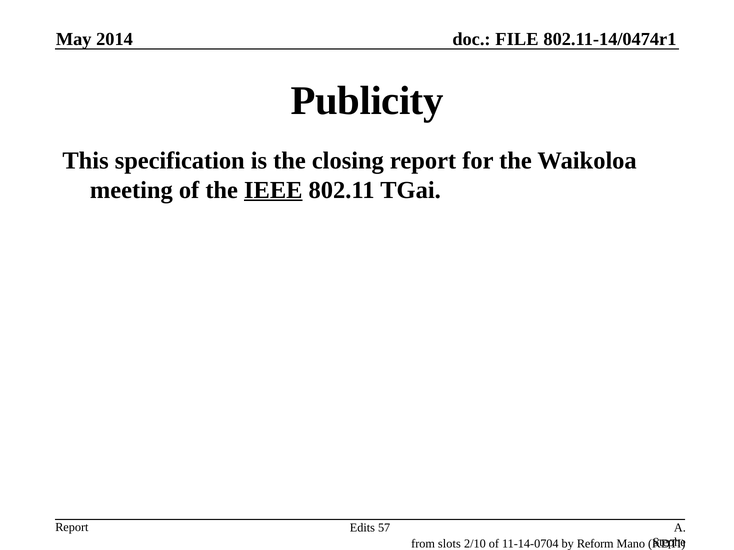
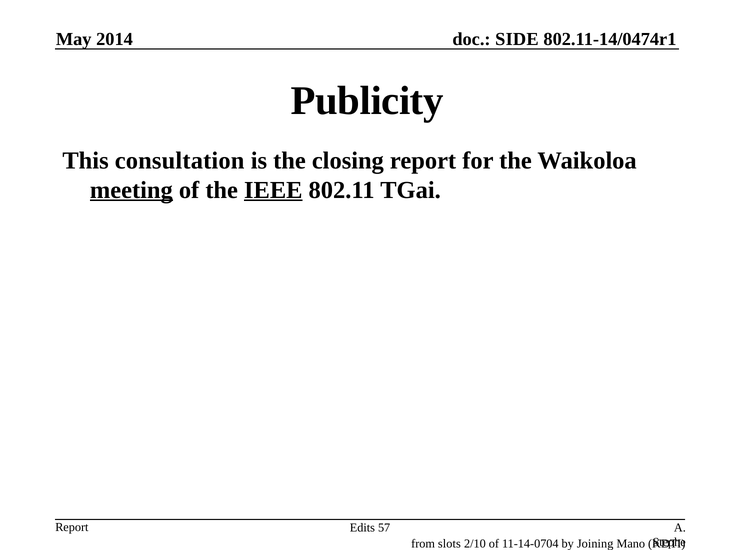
FILE: FILE -> SIDE (517, 39)
specification: specification -> consultation (180, 161)
meeting underline: none -> present (131, 190)
Reform: Reform -> Joining (595, 544)
